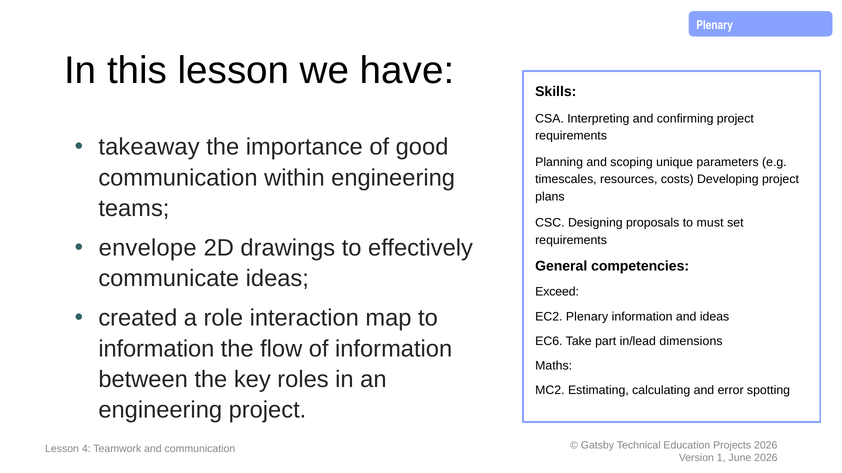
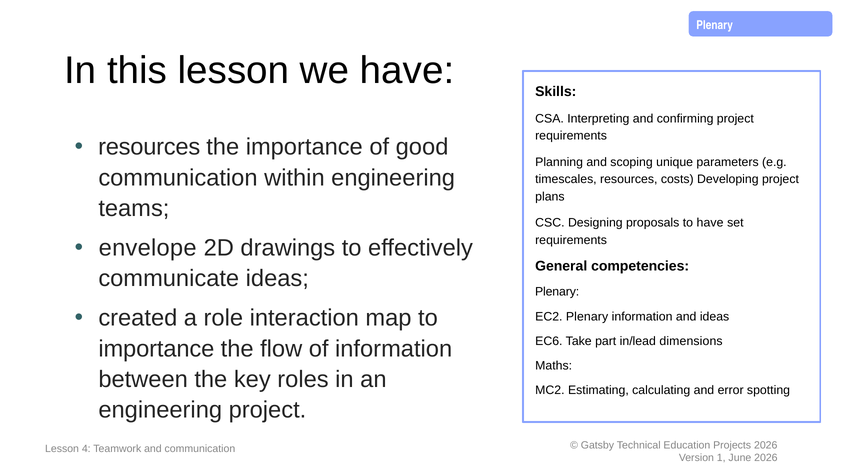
takeaway: takeaway -> resources (149, 147)
to must: must -> have (710, 223)
Exceed: Exceed -> Plenary (557, 292)
information: information -> importance (156, 349)
